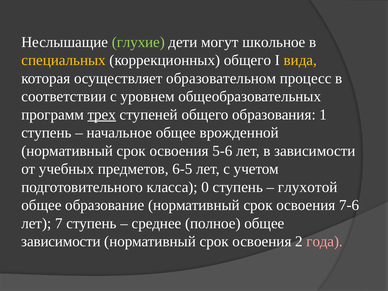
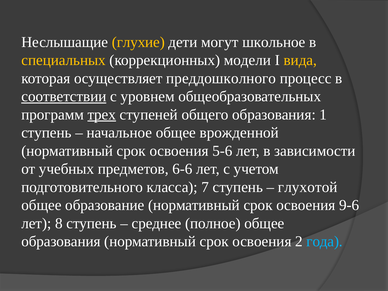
глухие colour: light green -> yellow (138, 42)
коррекционных общего: общего -> модели (247, 60)
образовательном: образовательном -> преддошколного (221, 78)
соответствии underline: none -> present (64, 96)
6-5: 6-5 -> 6-6 (182, 169)
0: 0 -> 7 (205, 187)
7-6: 7-6 -> 9-6 (349, 205)
7: 7 -> 8 (59, 223)
зависимости: зависимости -> образования (61, 241)
года colour: pink -> light blue (325, 241)
